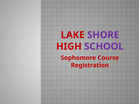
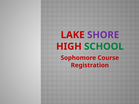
SCHOOL colour: purple -> green (104, 47)
